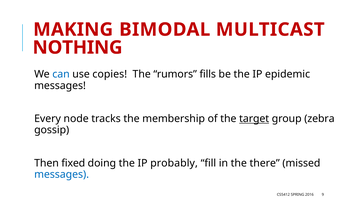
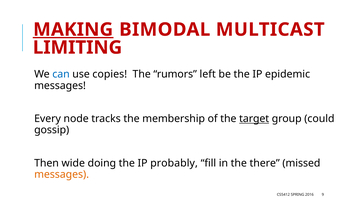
MAKING underline: none -> present (73, 30)
NOTHING: NOTHING -> LIMITING (77, 47)
fills: fills -> left (208, 74)
zebra: zebra -> could (319, 119)
fixed: fixed -> wide (73, 163)
messages colour: blue -> orange (62, 174)
